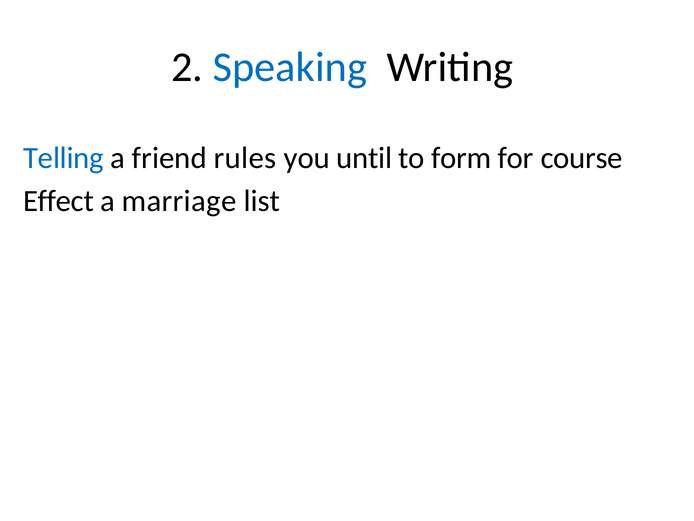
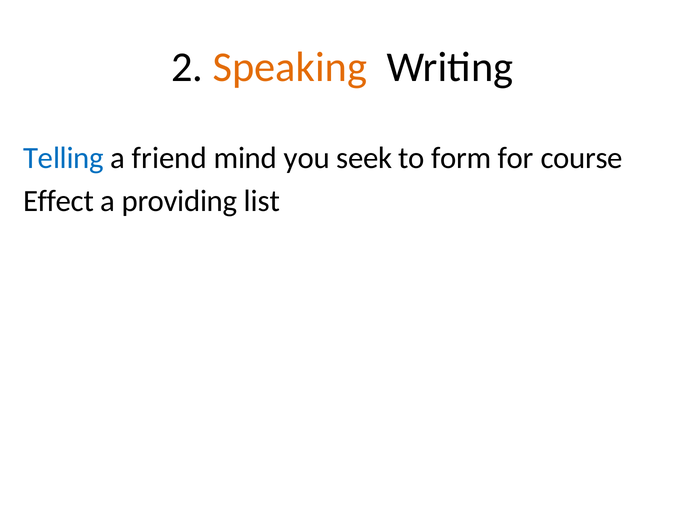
Speaking colour: blue -> orange (290, 67)
rules: rules -> mind (245, 158)
until: until -> seek (364, 158)
marriage: marriage -> providing (179, 201)
